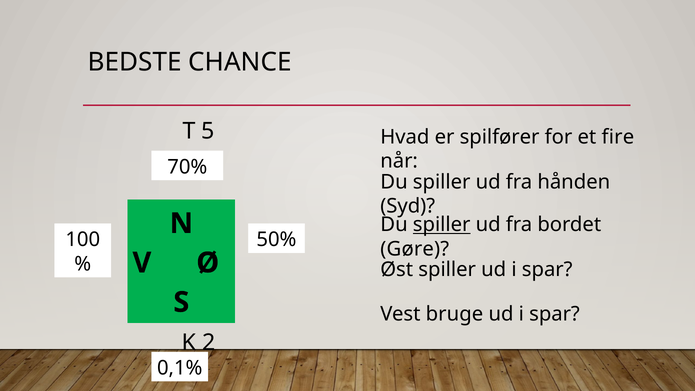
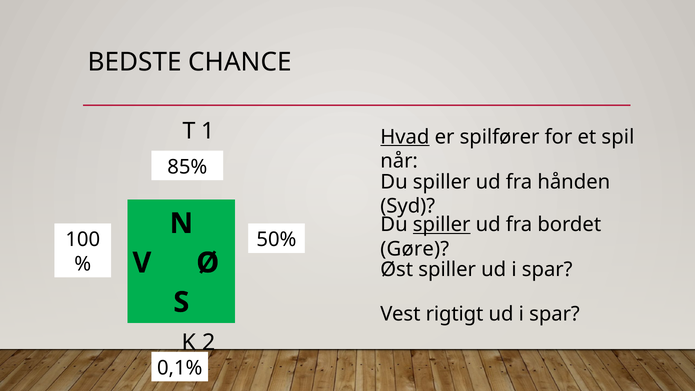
5: 5 -> 1 (208, 131)
Hvad underline: none -> present (405, 137)
fire: fire -> spil (618, 137)
70%: 70% -> 85% (187, 167)
bruge: bruge -> rigtigt (455, 314)
